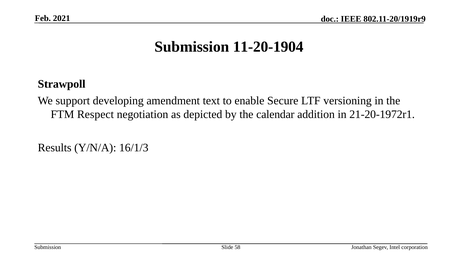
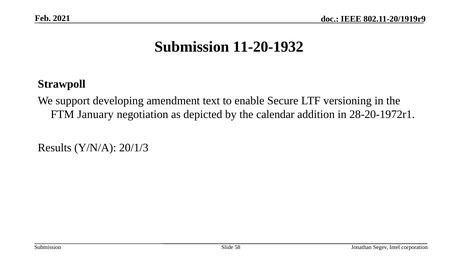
11-20-1904: 11-20-1904 -> 11-20-1932 (268, 47)
Respect: Respect -> January (95, 114)
21-20-1972r1: 21-20-1972r1 -> 28-20-1972r1 (382, 114)
16/1/3: 16/1/3 -> 20/1/3 (134, 147)
